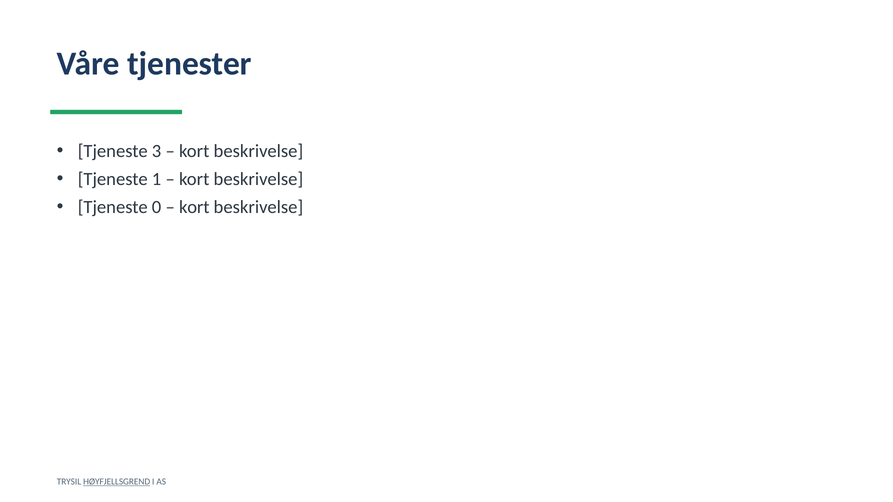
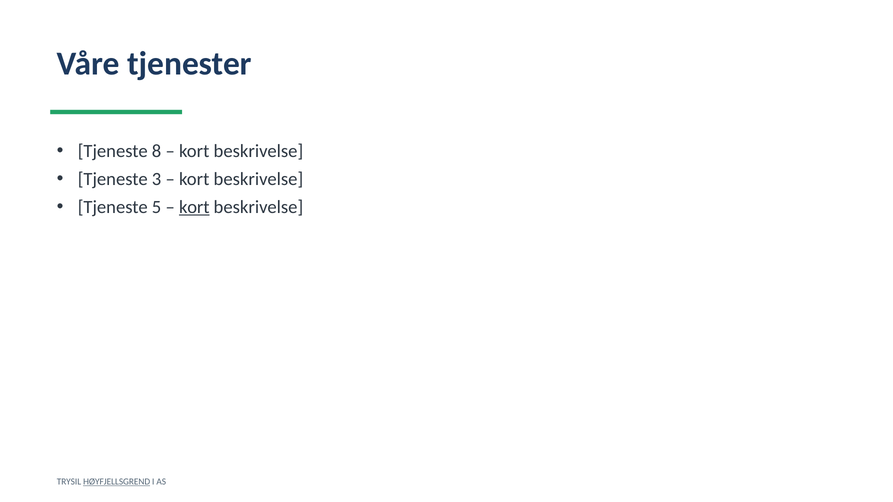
3: 3 -> 8 (157, 151)
1: 1 -> 3 (157, 179)
0: 0 -> 5 (157, 207)
kort underline: none -> present (194, 207)
